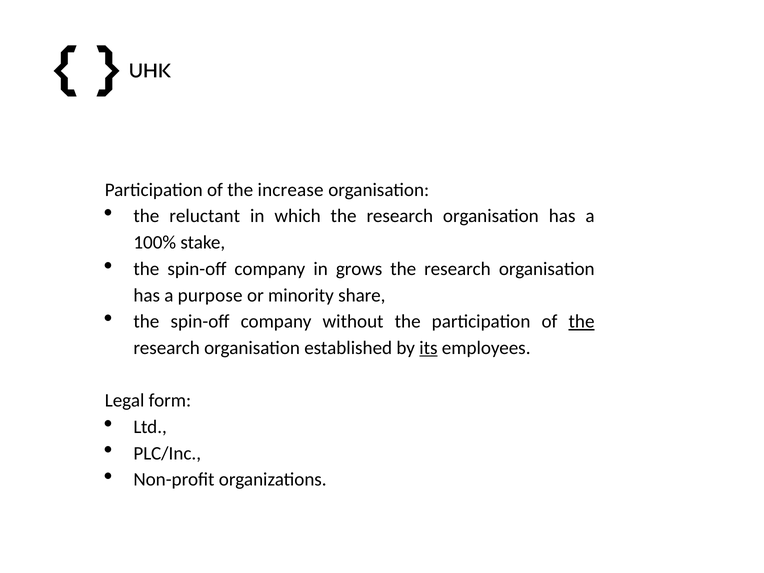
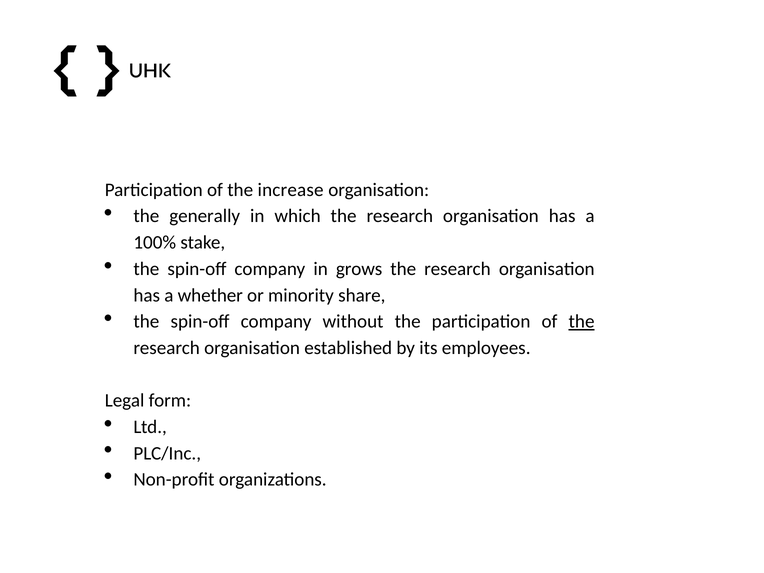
reluctant: reluctant -> generally (205, 216)
purpose: purpose -> whether (210, 295)
its underline: present -> none (428, 348)
